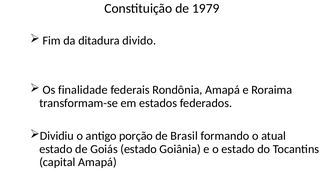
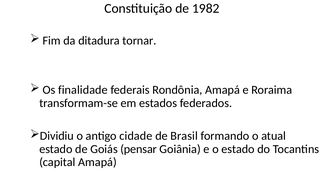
1979: 1979 -> 1982 (206, 8)
divido: divido -> tornar (139, 41)
porção: porção -> cidade (136, 136)
Goiás estado: estado -> pensar (139, 149)
